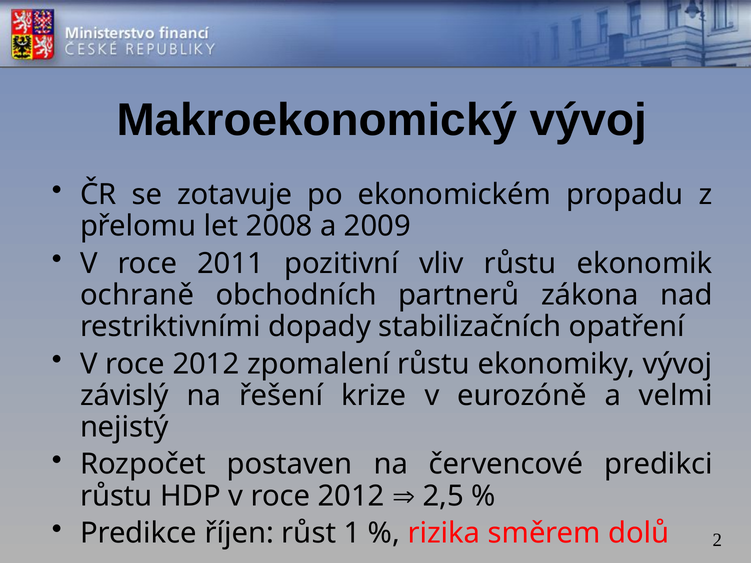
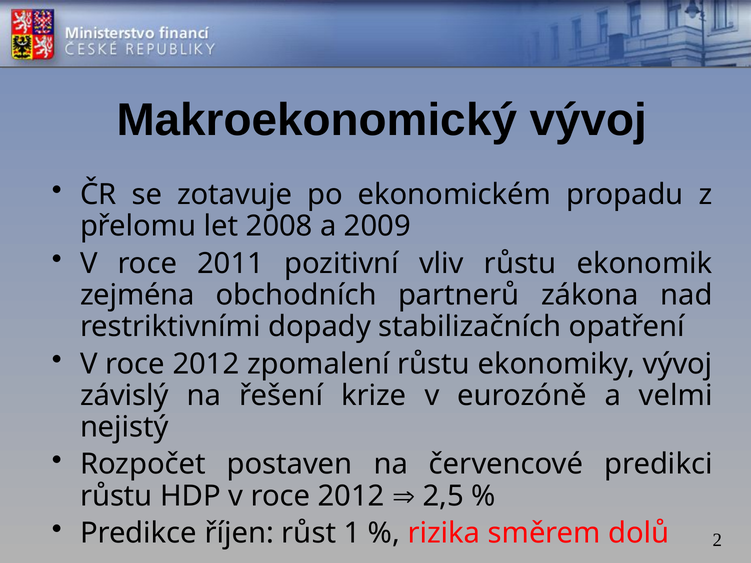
ochraně: ochraně -> zejména (137, 295)
